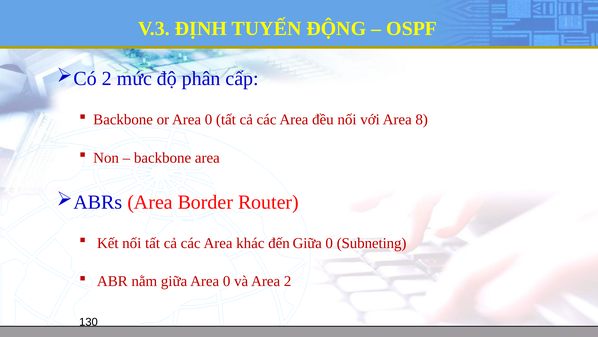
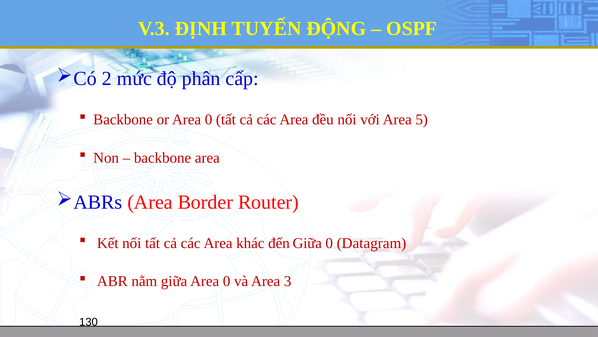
8: 8 -> 5 (422, 119)
Subneting: Subneting -> Datagram (371, 243)
Area 2: 2 -> 3 (288, 281)
